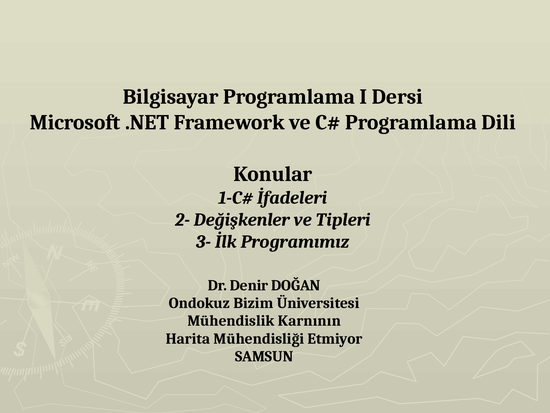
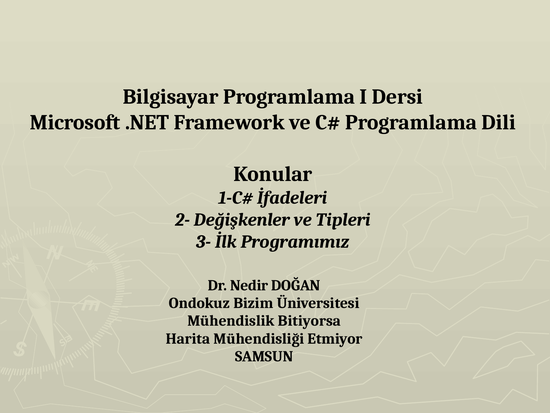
Denir: Denir -> Nedir (249, 285)
Karnının: Karnının -> Bitiyorsa (309, 320)
